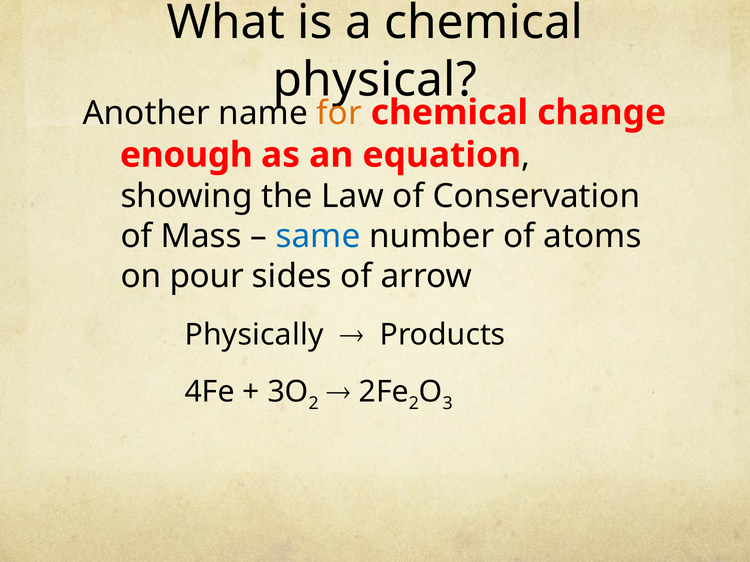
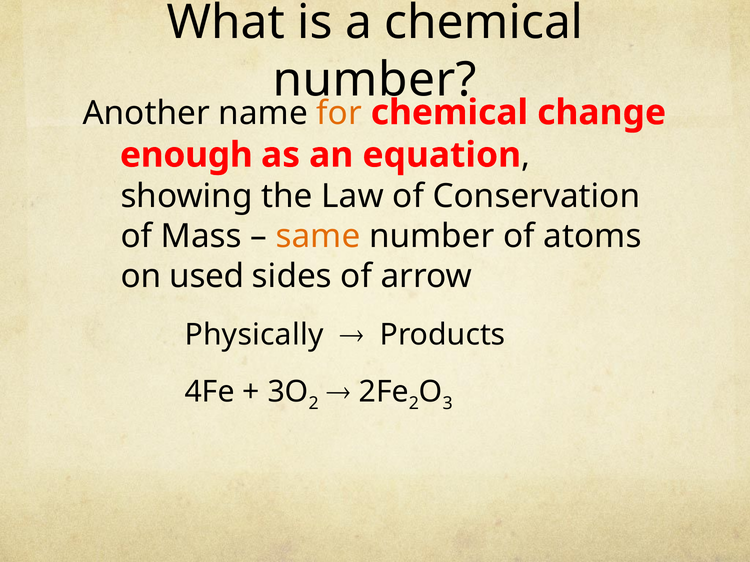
physical: physical -> number (375, 80)
same colour: blue -> orange (318, 236)
pour: pour -> used (207, 276)
